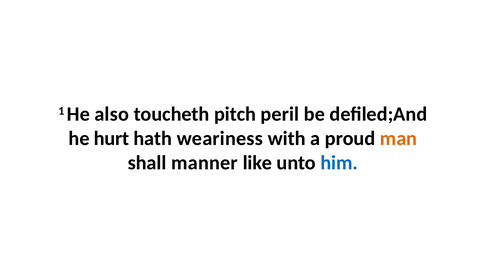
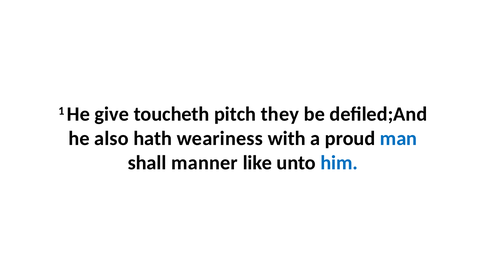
also: also -> give (112, 114)
peril: peril -> they (280, 114)
hurt: hurt -> also (111, 138)
man colour: orange -> blue (399, 138)
